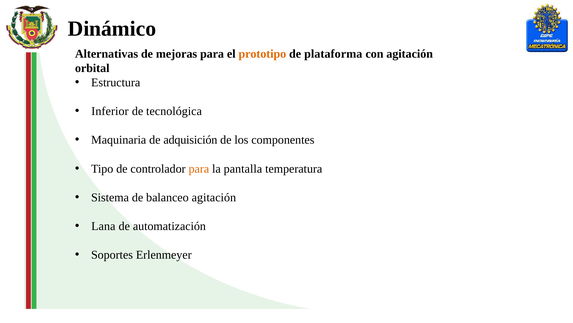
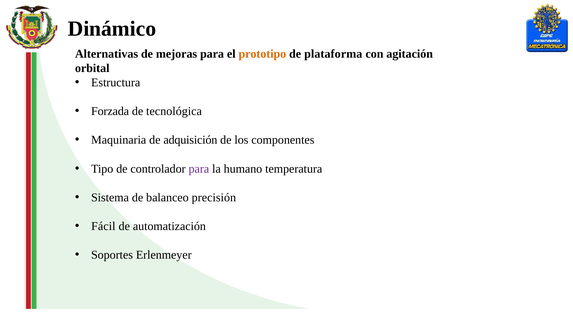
Inferior: Inferior -> Forzada (110, 111)
para colour: orange -> purple (199, 168)
pantalla: pantalla -> humano (243, 168)
balanceo agitación: agitación -> precisión (214, 197)
Lana: Lana -> Fácil (103, 226)
